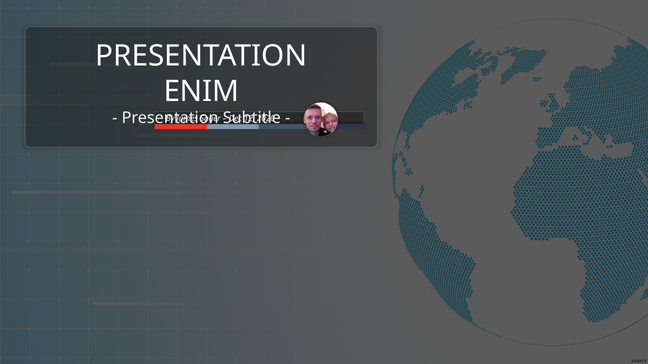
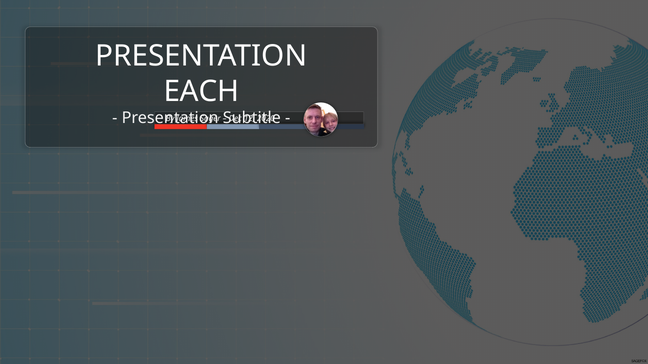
ENIM: ENIM -> EACH (201, 91)
